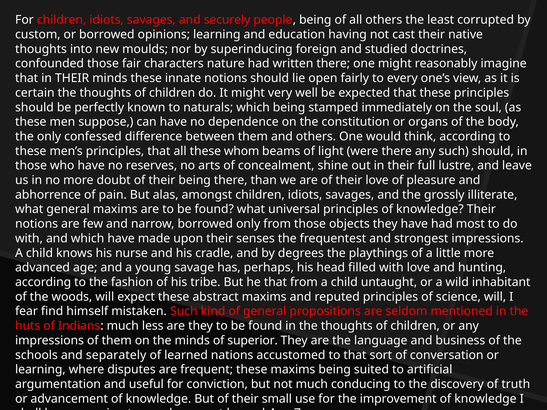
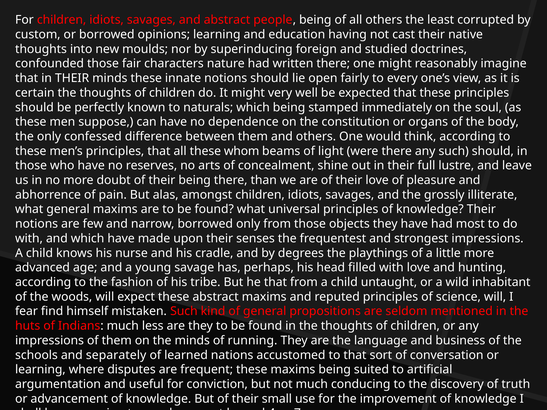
and securely: securely -> abstract (227, 20)
superior: superior -> running (252, 341)
